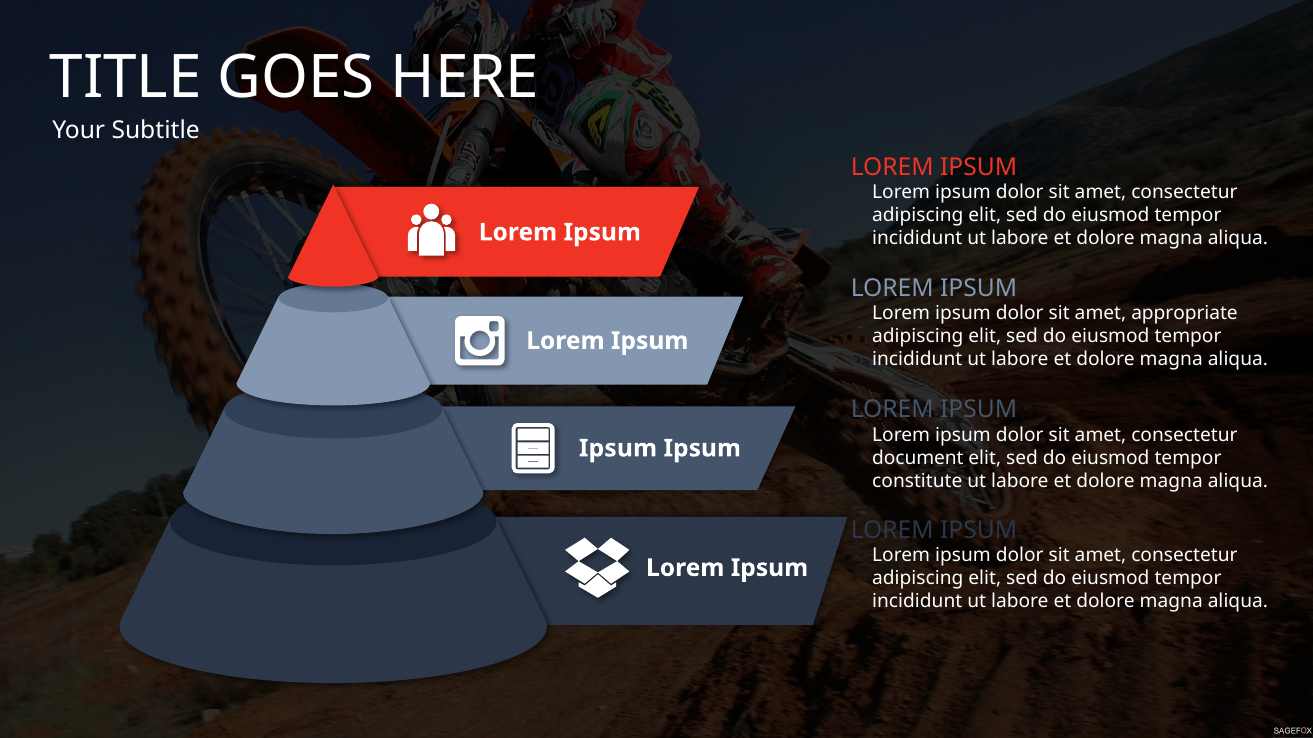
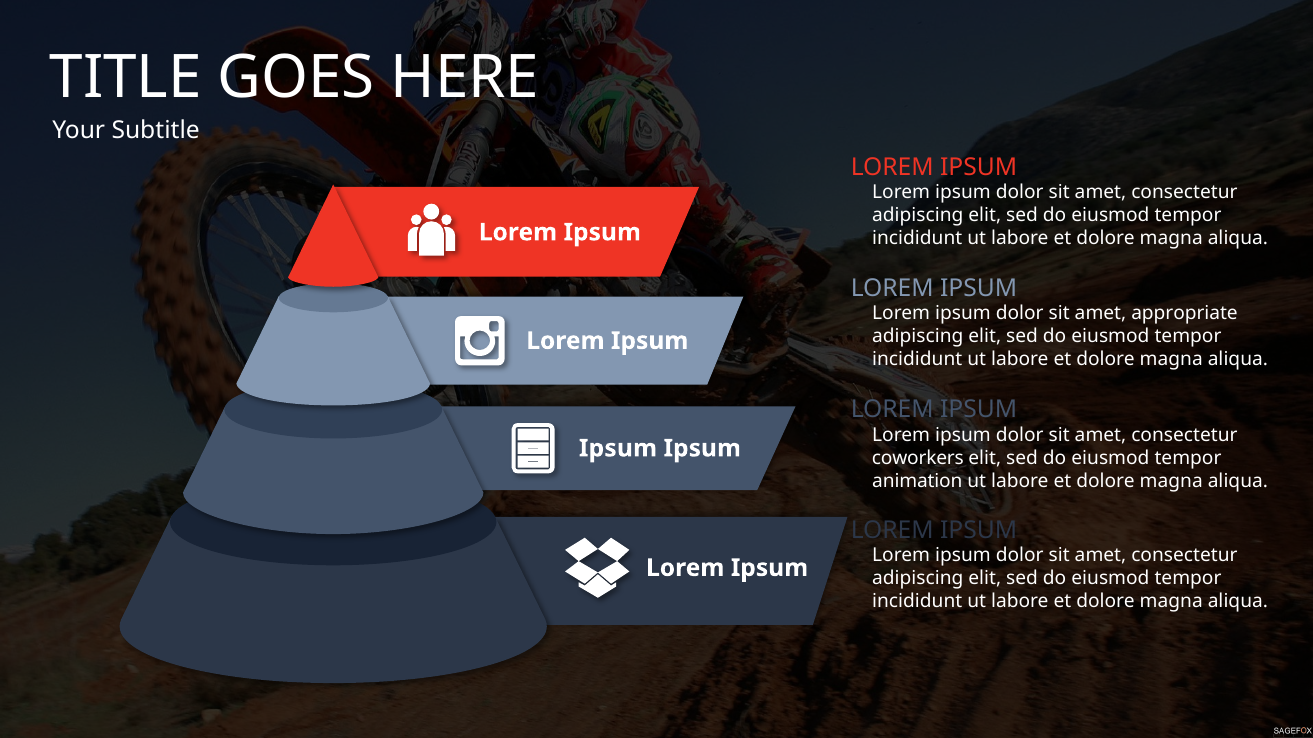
document: document -> coworkers (918, 458)
constitute: constitute -> animation (917, 481)
